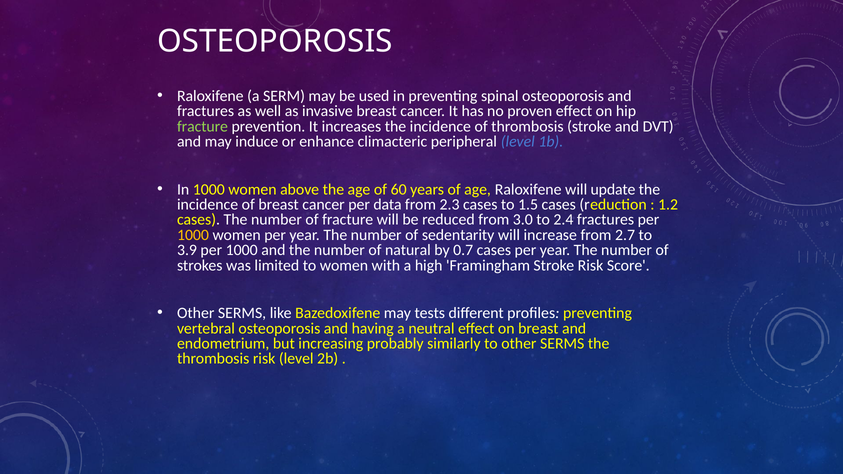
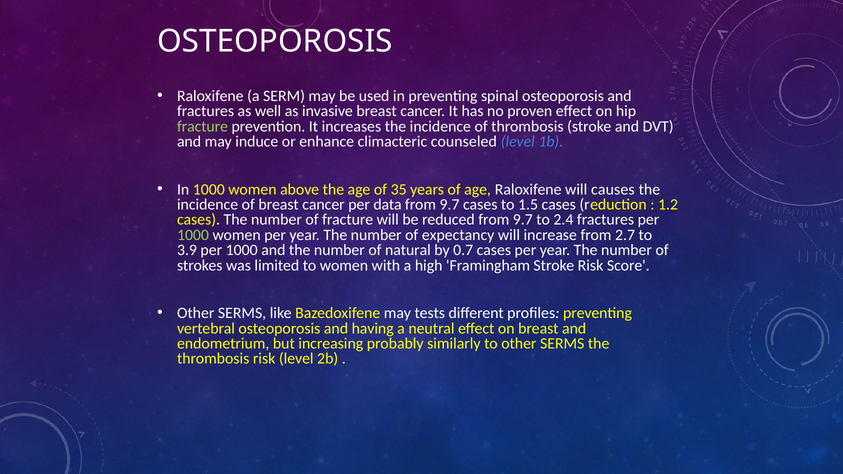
peripheral: peripheral -> counseled (464, 142)
60: 60 -> 35 (399, 189)
update: update -> causes (613, 189)
2.3: 2.3 -> 9.7 (450, 205)
reduced from 3.0: 3.0 -> 9.7 (523, 220)
1000 colour: yellow -> light green (193, 235)
sedentarity: sedentarity -> expectancy (458, 235)
